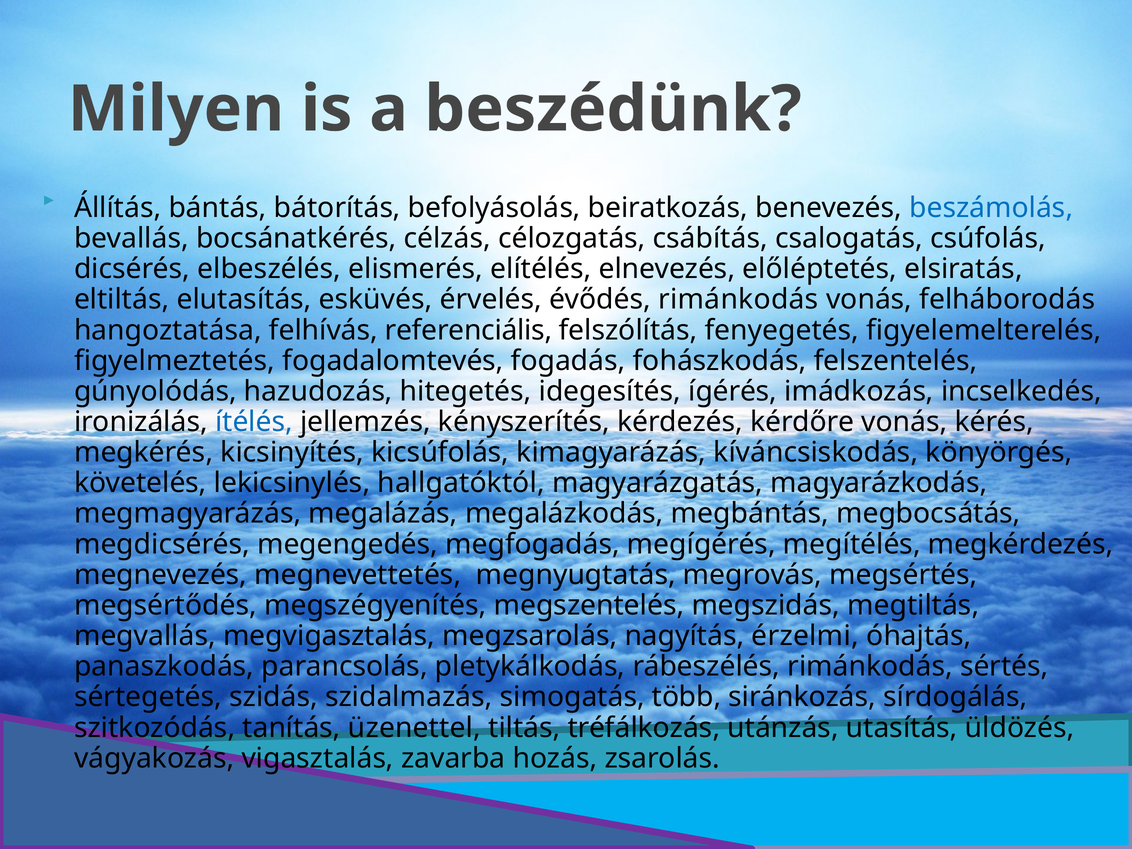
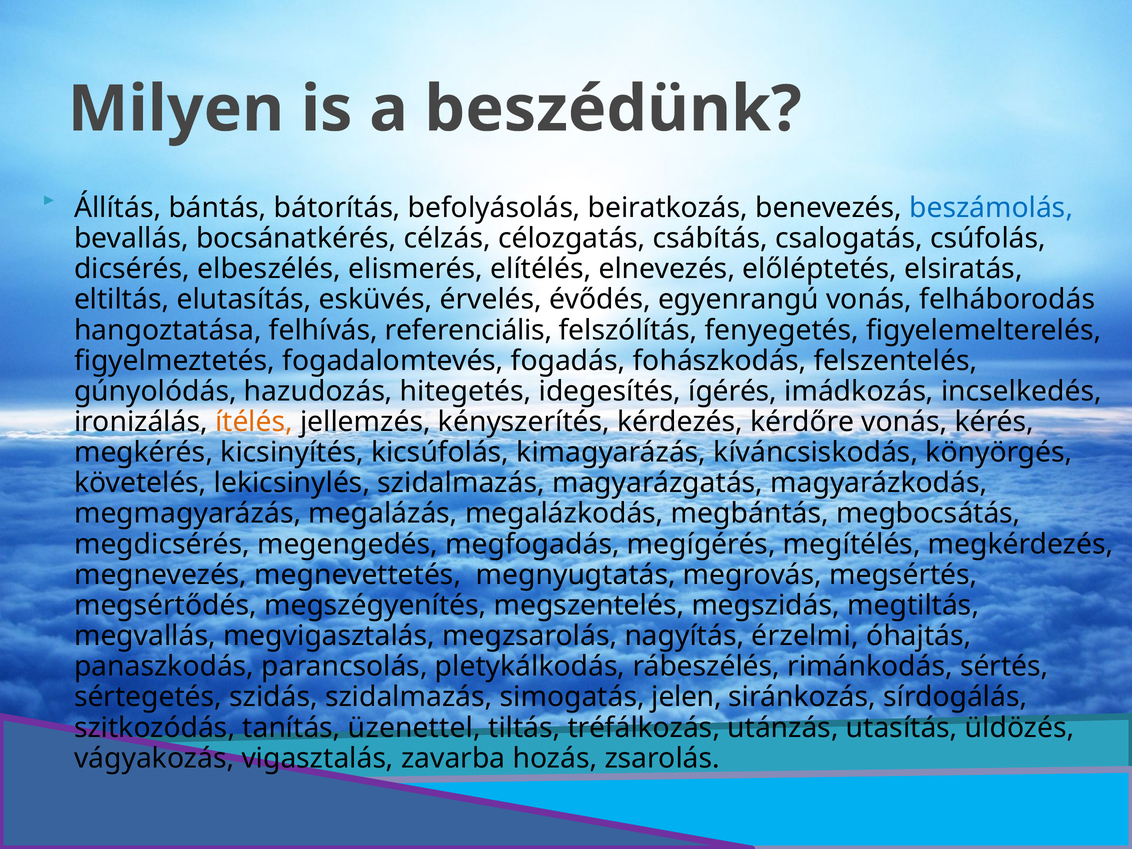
évődés rimánkodás: rimánkodás -> egyenrangú (738, 300)
ítélés colour: blue -> orange (254, 422)
lekicsinylés hallgatóktól: hallgatóktól -> szidalmazás (461, 483)
több: több -> jelen (687, 697)
